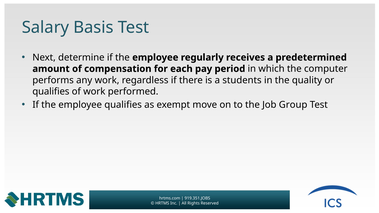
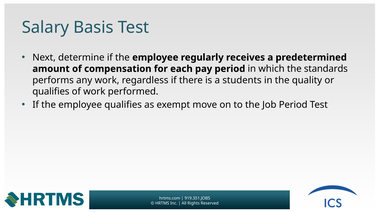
computer: computer -> standards (326, 69)
Job Group: Group -> Period (293, 105)
